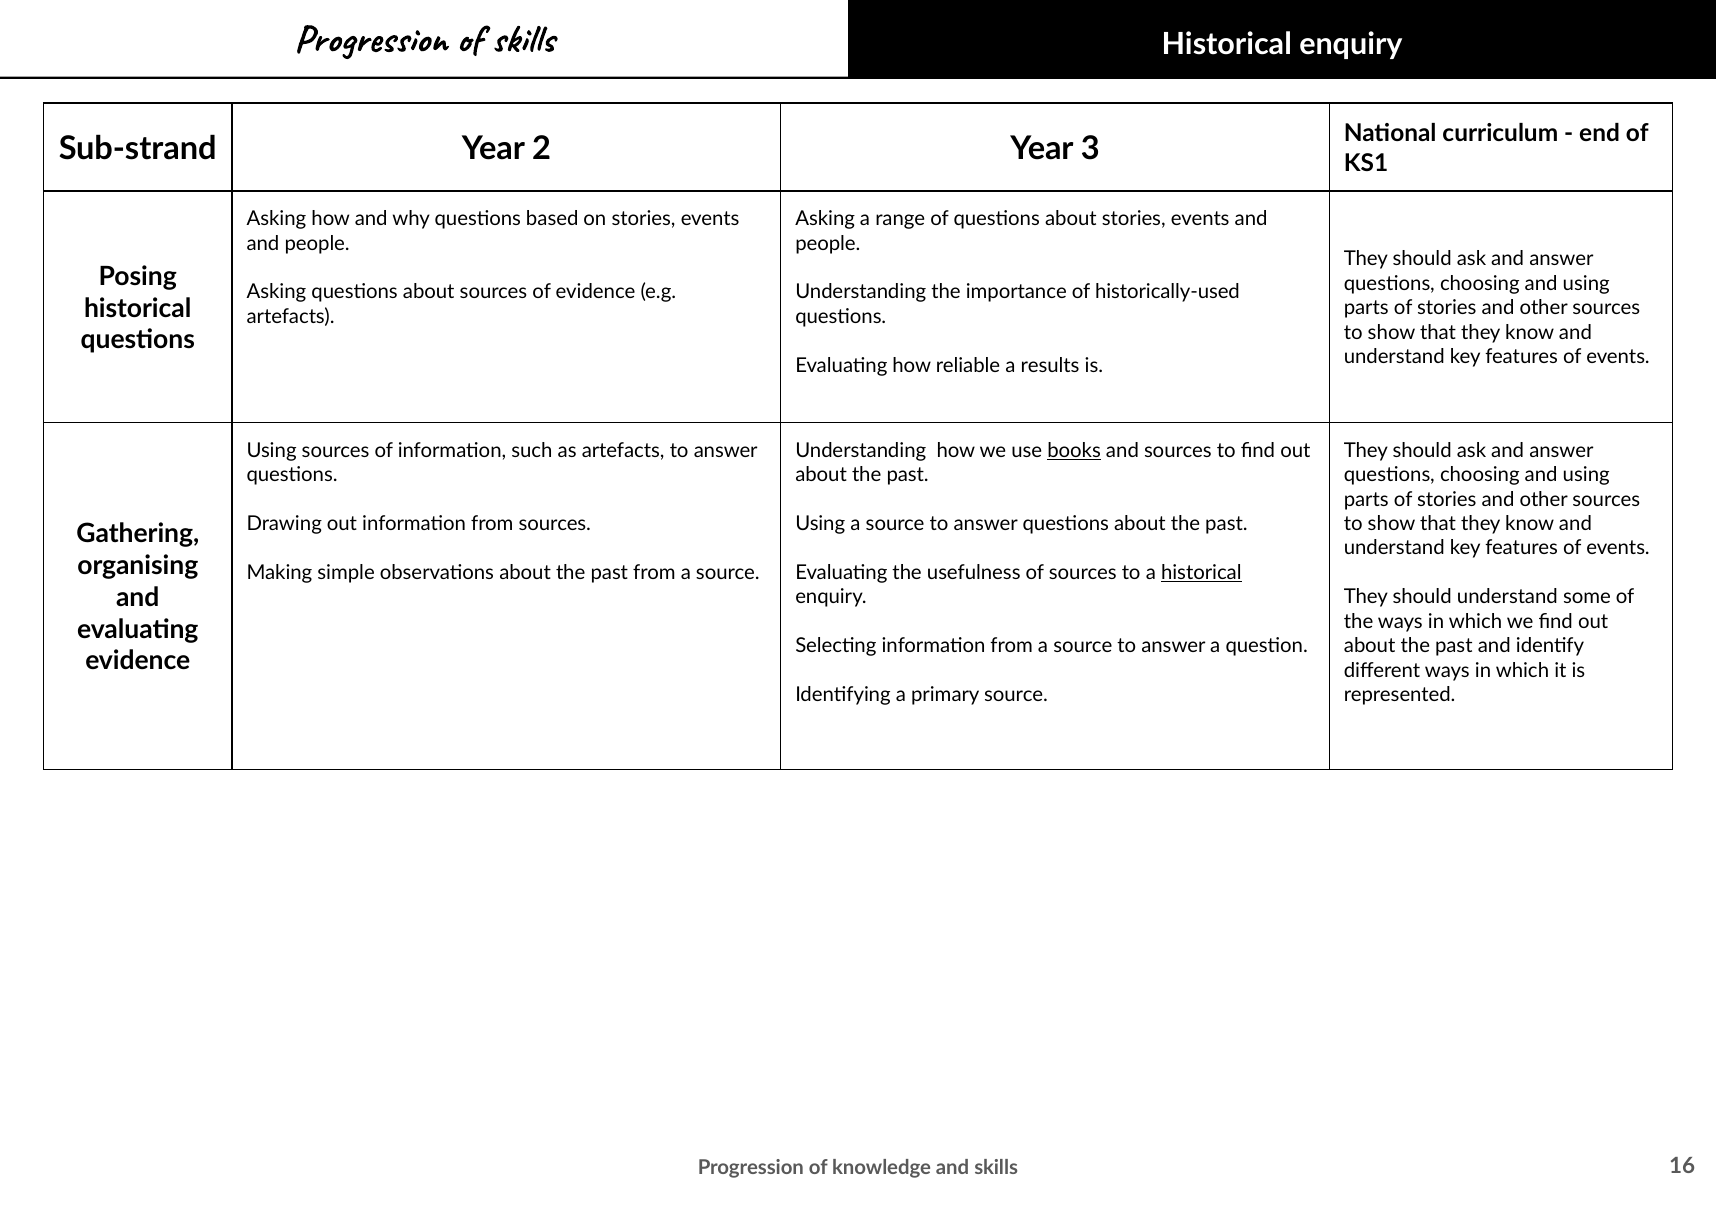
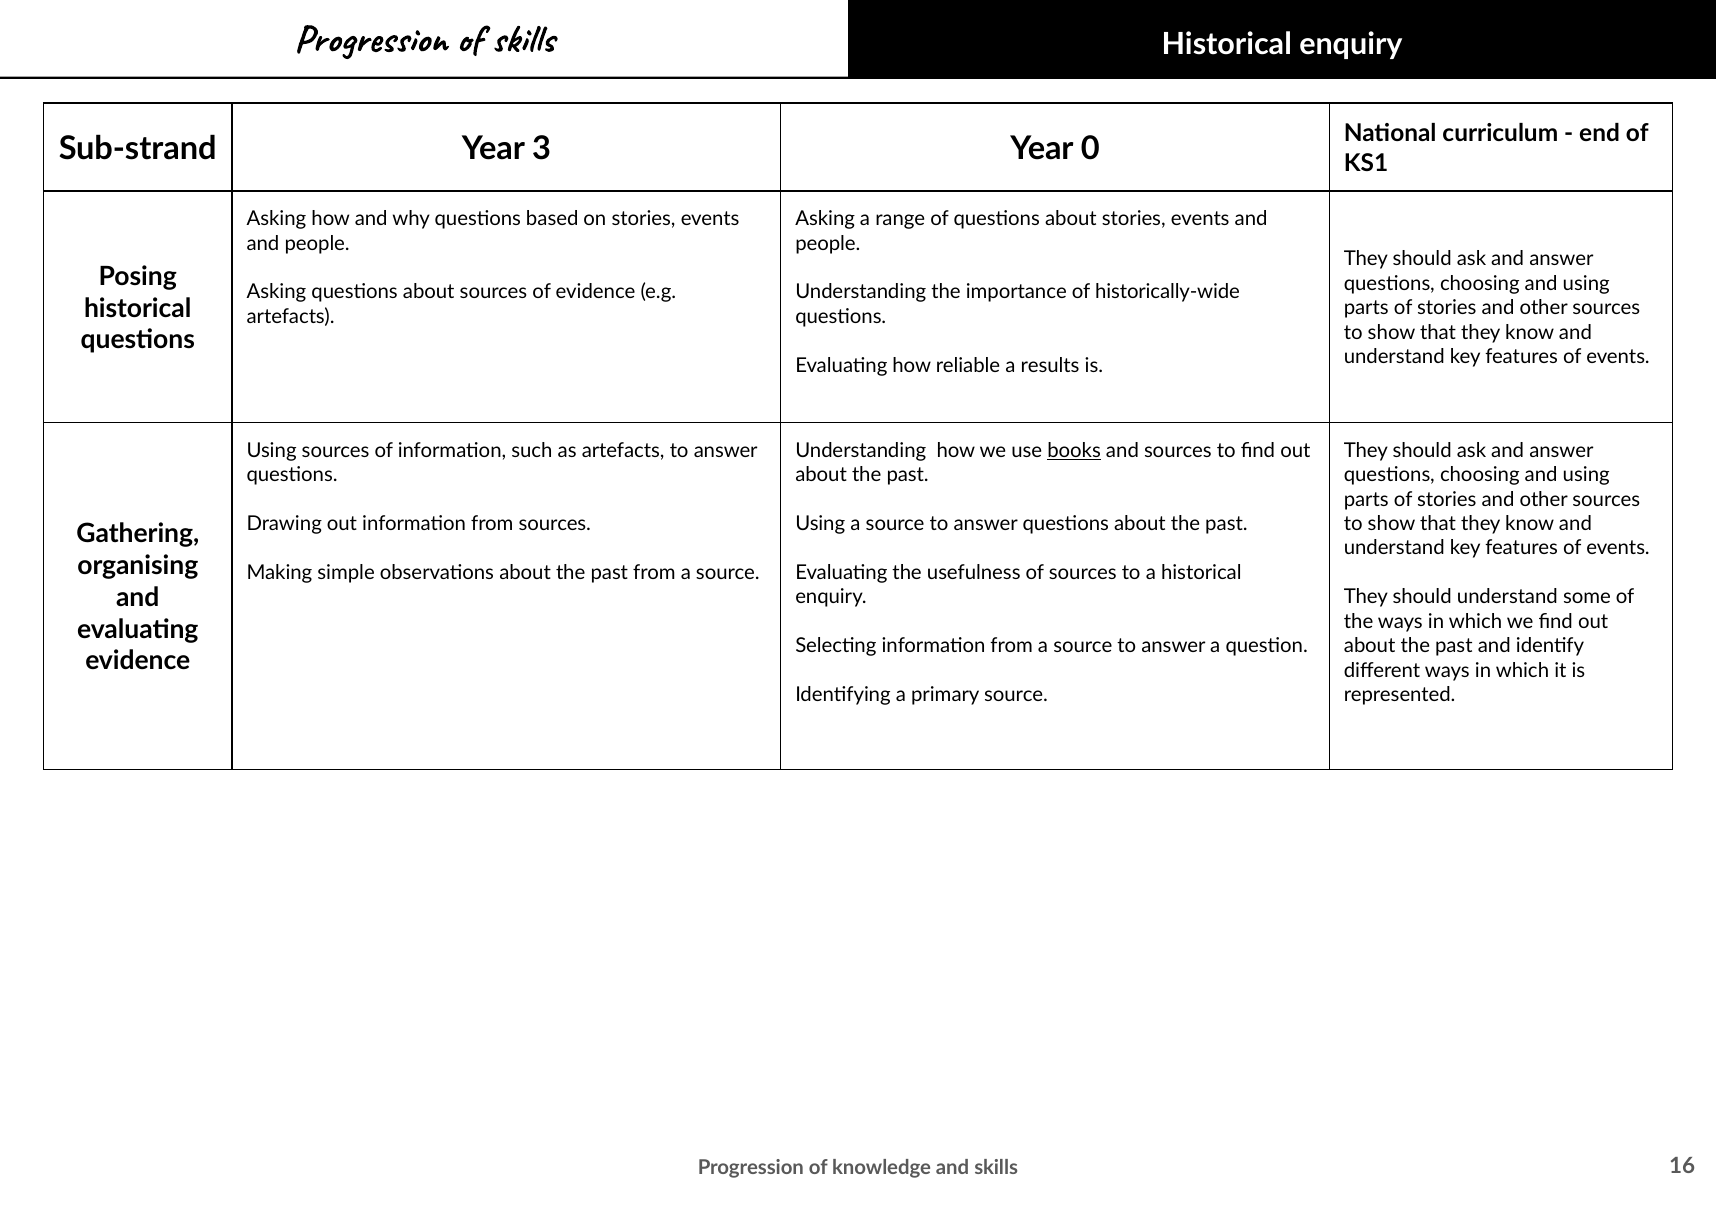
2: 2 -> 3 (542, 149)
3: 3 -> 0 (1090, 149)
historically-used: historically-used -> historically-wide (1168, 292)
historical underline: present -> none (1201, 573)
